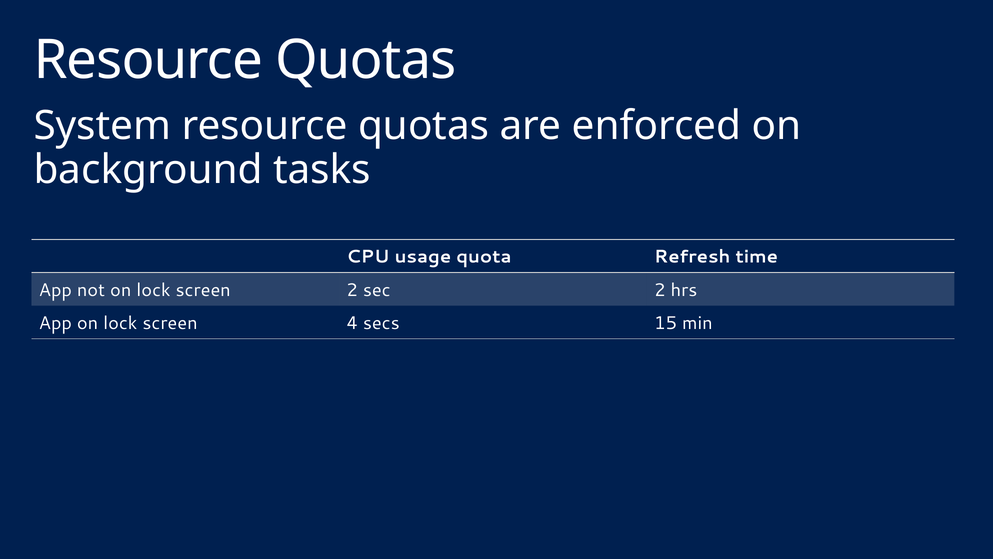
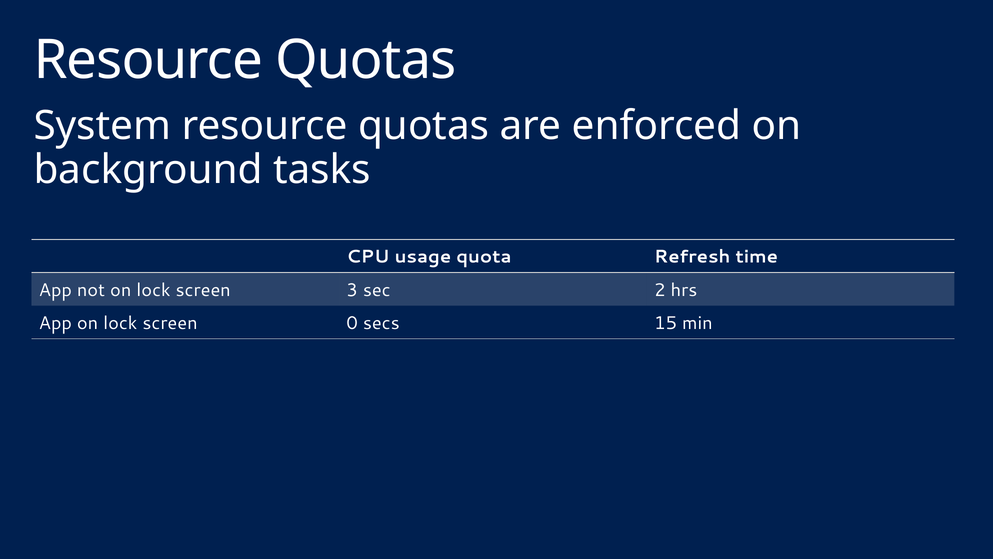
screen 2: 2 -> 3 (352, 290)
4: 4 -> 0 (352, 323)
